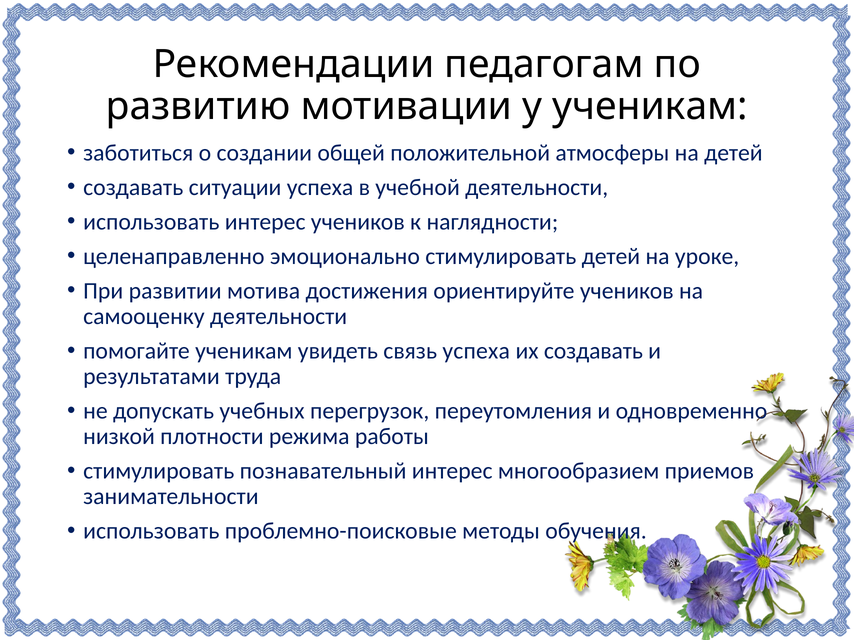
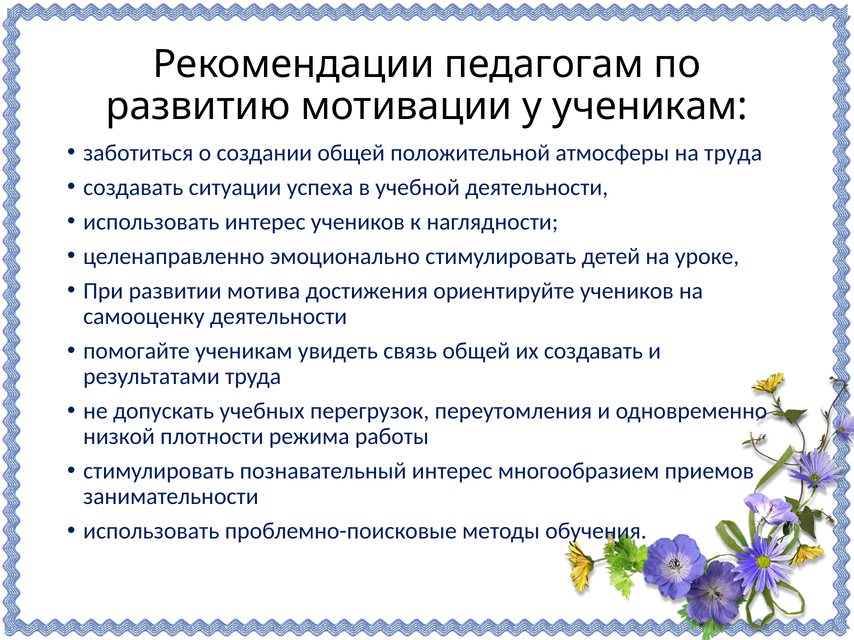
на детей: детей -> труда (733, 153)
связь успеха: успеха -> общей (476, 351)
